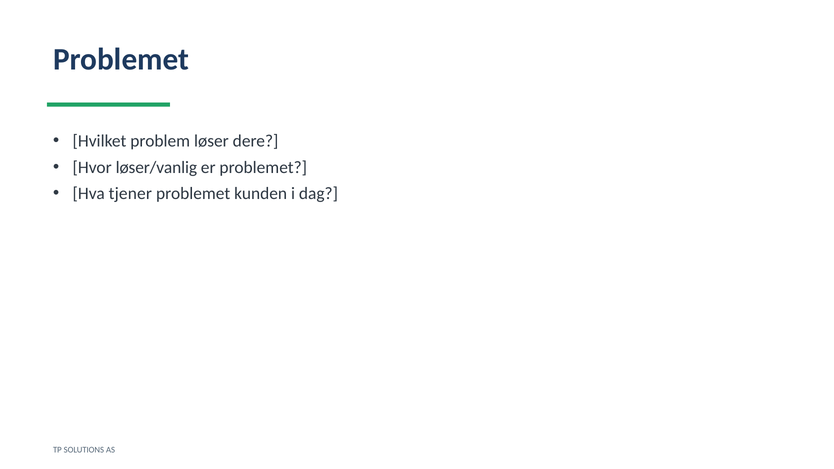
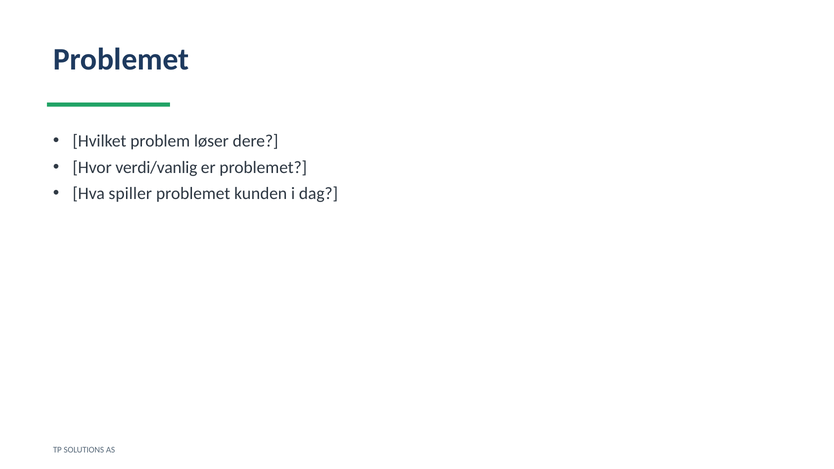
løser/vanlig: løser/vanlig -> verdi/vanlig (156, 167)
tjener: tjener -> spiller (130, 193)
